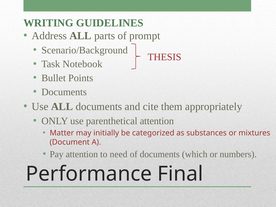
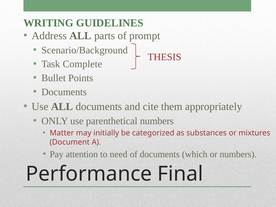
Notebook: Notebook -> Complete (82, 64)
parenthetical attention: attention -> numbers (157, 121)
